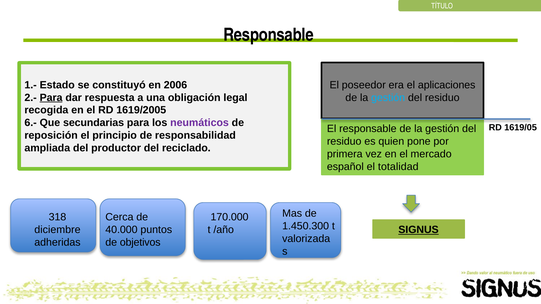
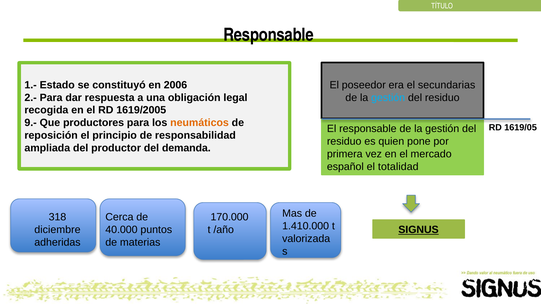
aplicaciones: aplicaciones -> secundarias (447, 85)
Para underline: present -> none (51, 98)
6.-: 6.- -> 9.- (31, 123)
secundarias: secundarias -> productores (94, 123)
neumáticos colour: purple -> orange (200, 123)
reciclado: reciclado -> demanda (186, 148)
1.450.300: 1.450.300 -> 1.410.000 (306, 226)
objetivos: objetivos -> materias (140, 243)
